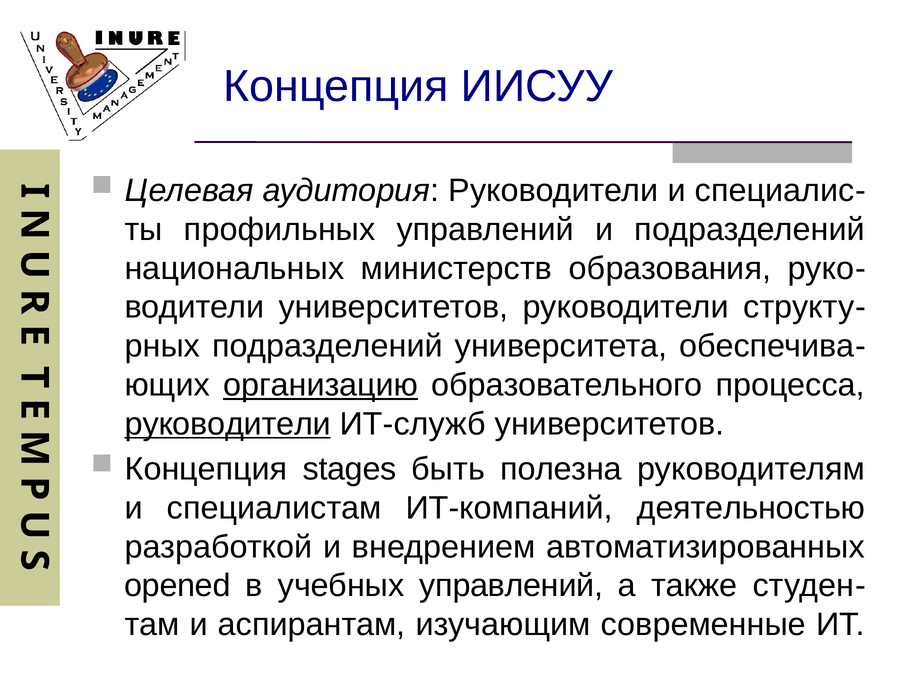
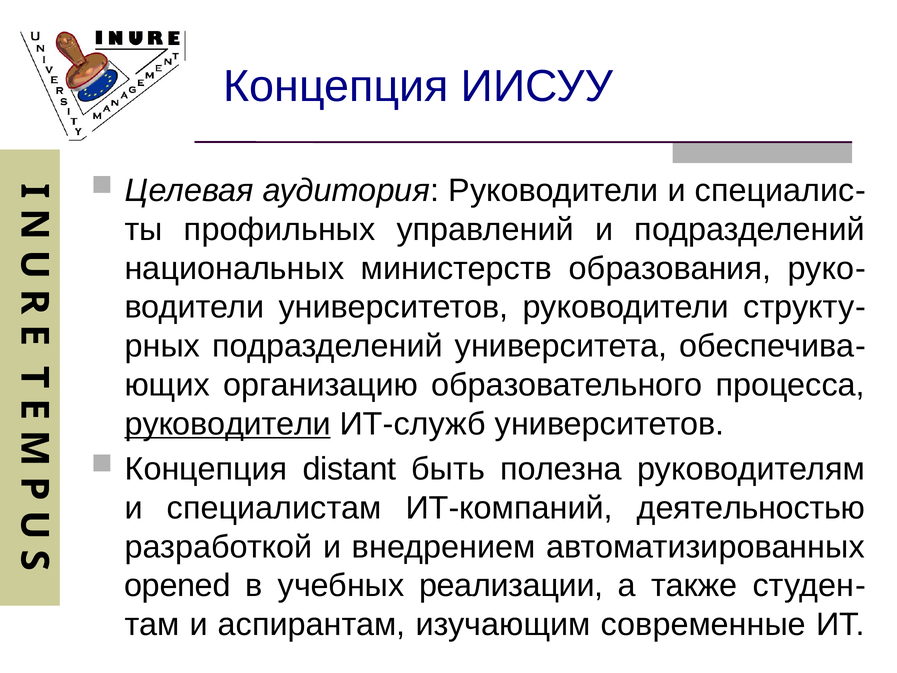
организацию underline: present -> none (321, 385)
stages: stages -> distant (350, 469)
учебных управлений: управлений -> реализации (511, 586)
